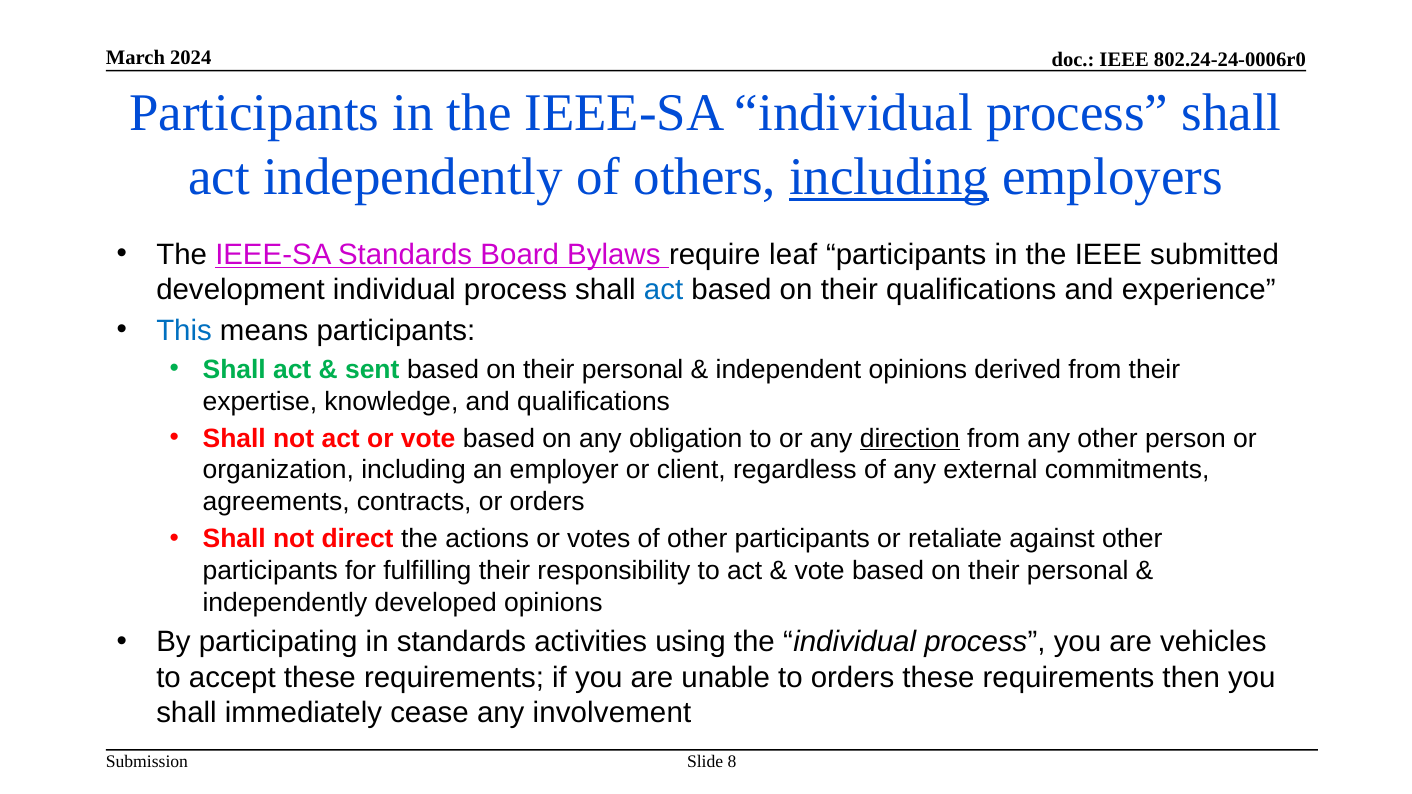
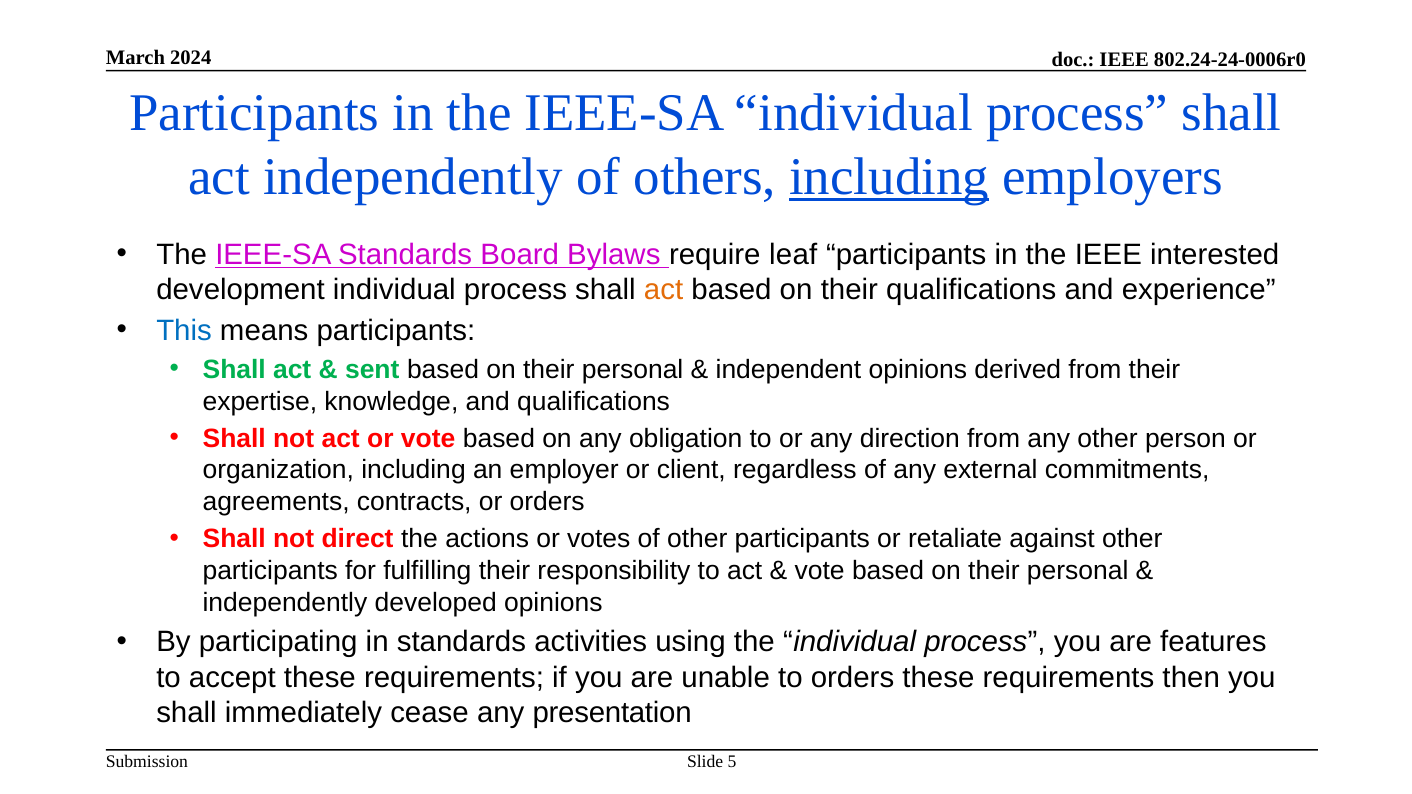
submitted: submitted -> interested (1215, 254)
act colour: blue -> orange (664, 290)
direction underline: present -> none (910, 438)
vehicles: vehicles -> features (1213, 642)
involvement: involvement -> presentation (612, 713)
8: 8 -> 5 (732, 762)
